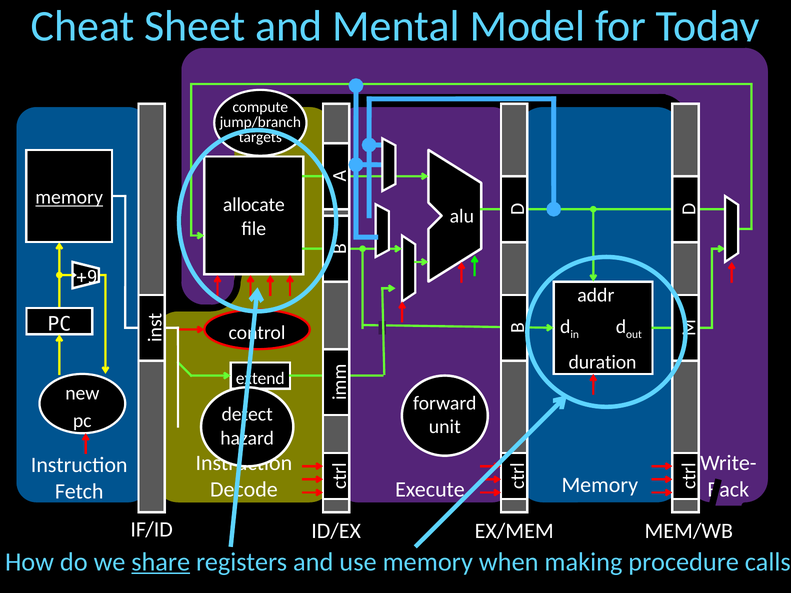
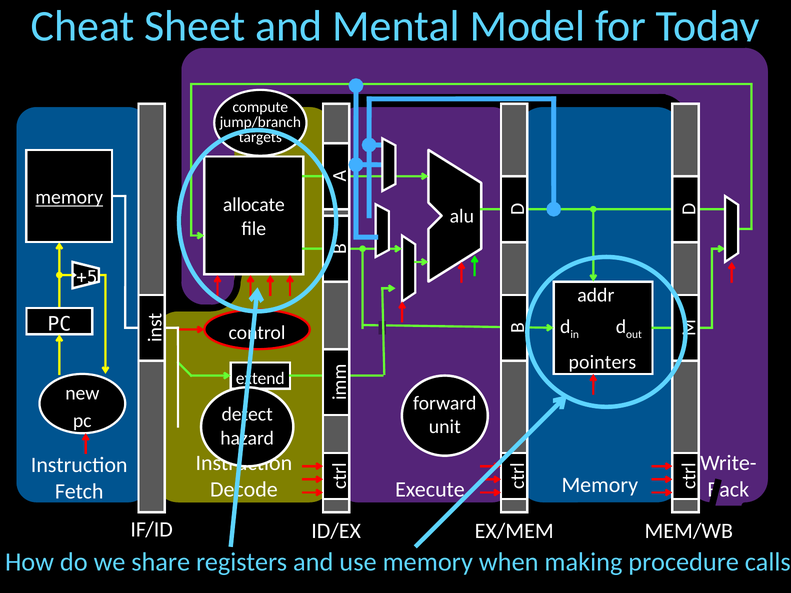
+9: +9 -> +5 (87, 278)
duration: duration -> pointers (602, 362)
share underline: present -> none (161, 562)
